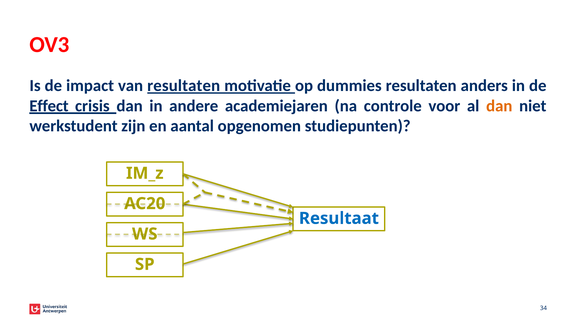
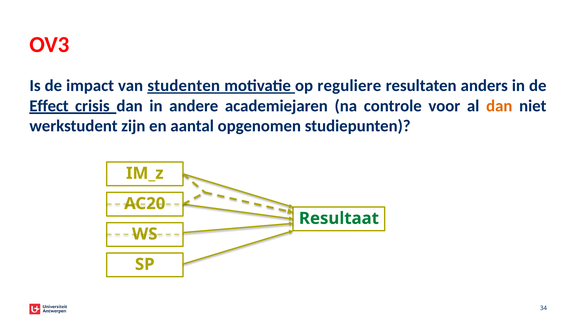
van resultaten: resultaten -> studenten (184, 86)
dummies: dummies -> reguliere (349, 86)
Resultaat colour: blue -> green (339, 218)
